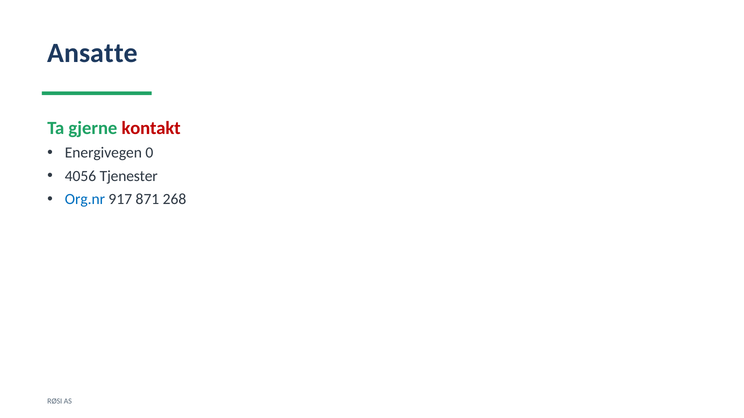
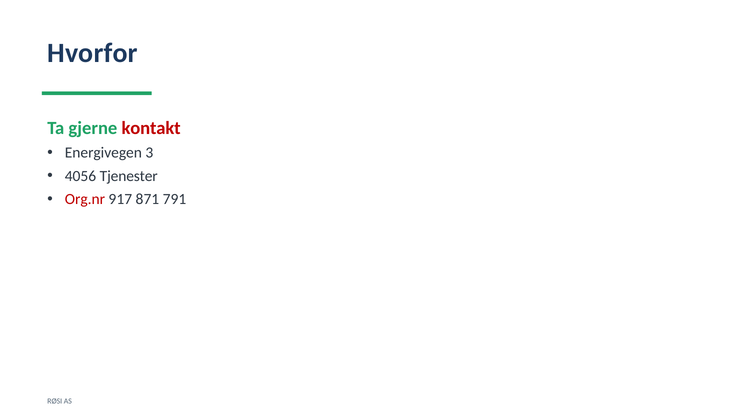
Ansatte: Ansatte -> Hvorfor (93, 53)
0: 0 -> 3 (149, 153)
Org.nr colour: blue -> red (85, 200)
268: 268 -> 791 (175, 200)
